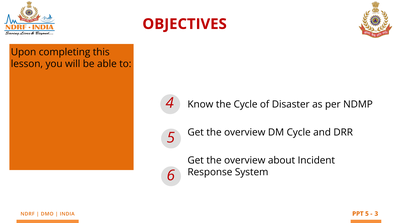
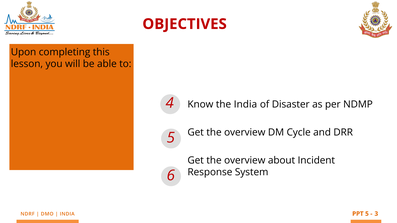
the Cycle: Cycle -> India (245, 105)
